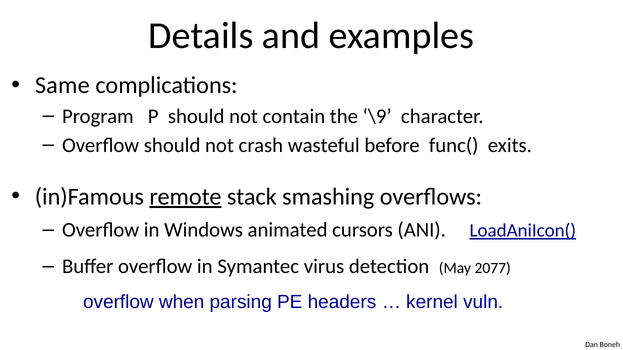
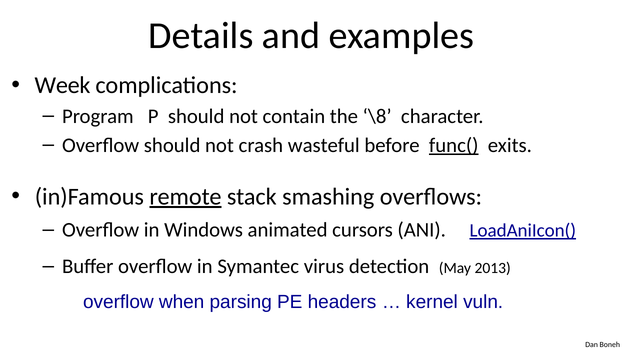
Same: Same -> Week (63, 86)
\9: \9 -> \8 (377, 116)
func( underline: none -> present (454, 145)
2077: 2077 -> 2013 (493, 268)
